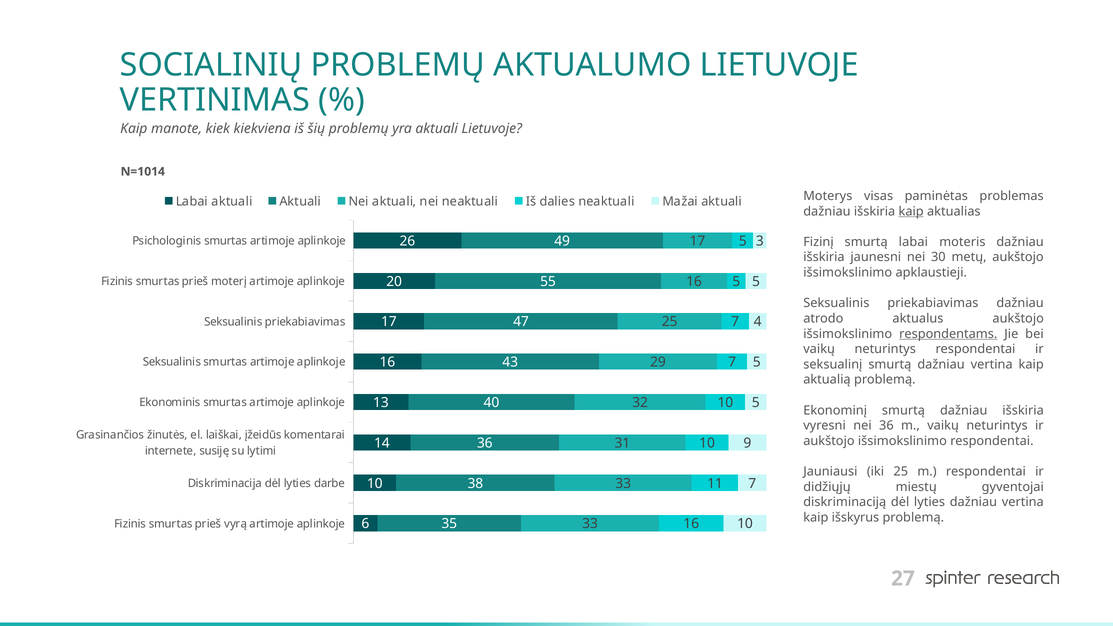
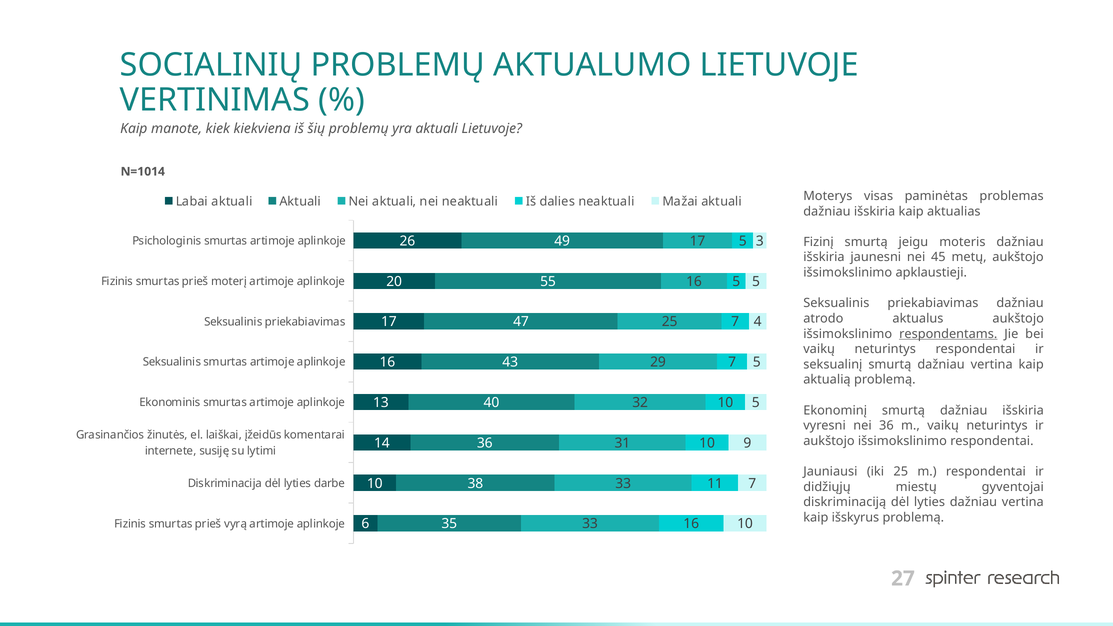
kaip underline: present -> none (911, 211)
smurtą labai: labai -> jeigu (913, 242)
30: 30 -> 45 (938, 257)
